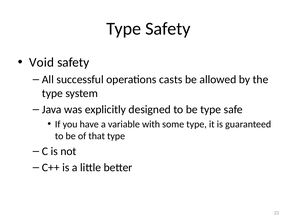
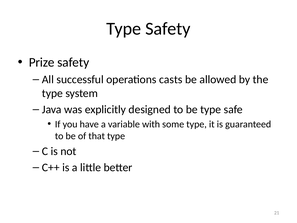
Void: Void -> Prize (42, 62)
